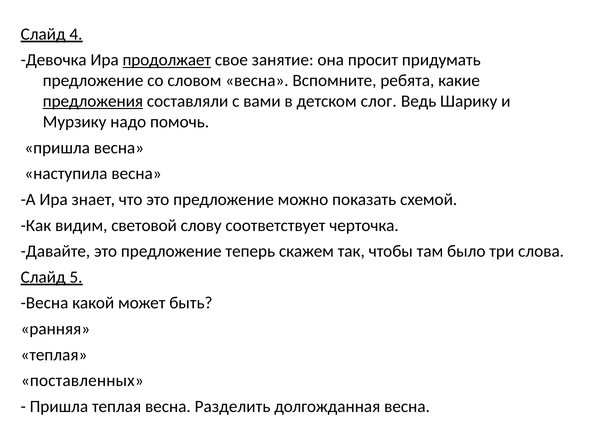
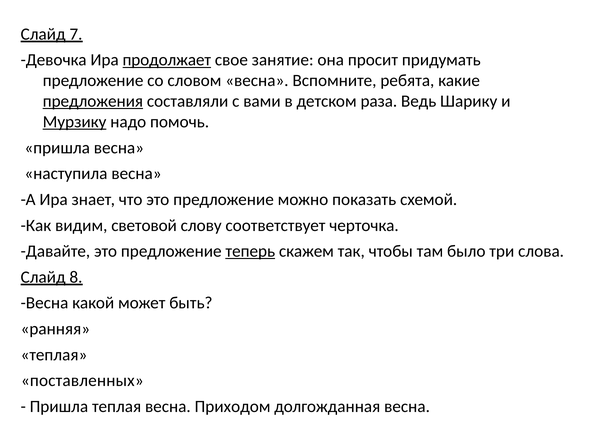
4: 4 -> 7 (76, 34)
слог: слог -> раза (379, 101)
Мурзику underline: none -> present (75, 122)
теперь underline: none -> present (250, 251)
5: 5 -> 8 (76, 277)
Разделить: Разделить -> Приходом (233, 406)
